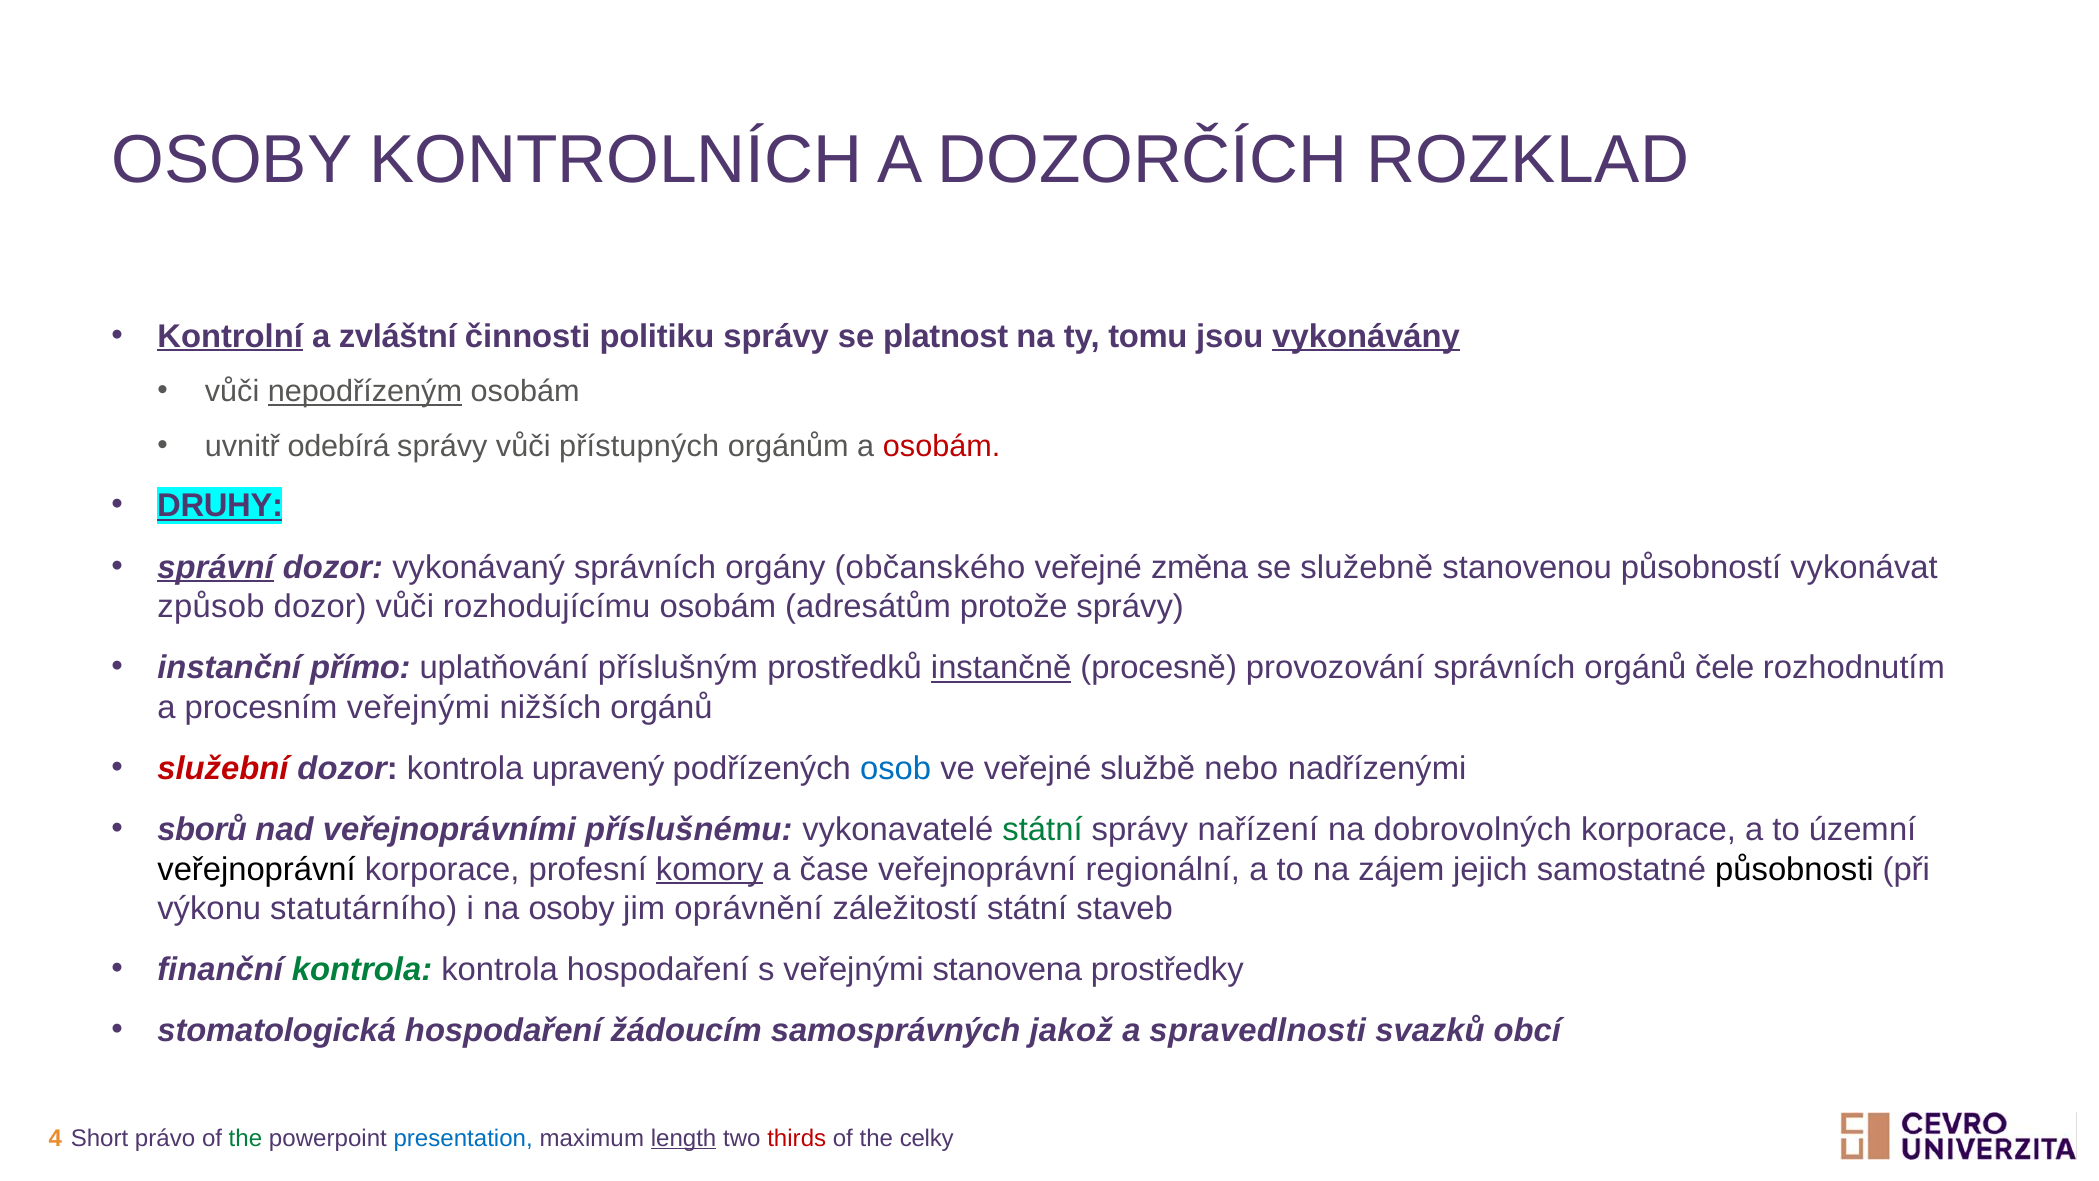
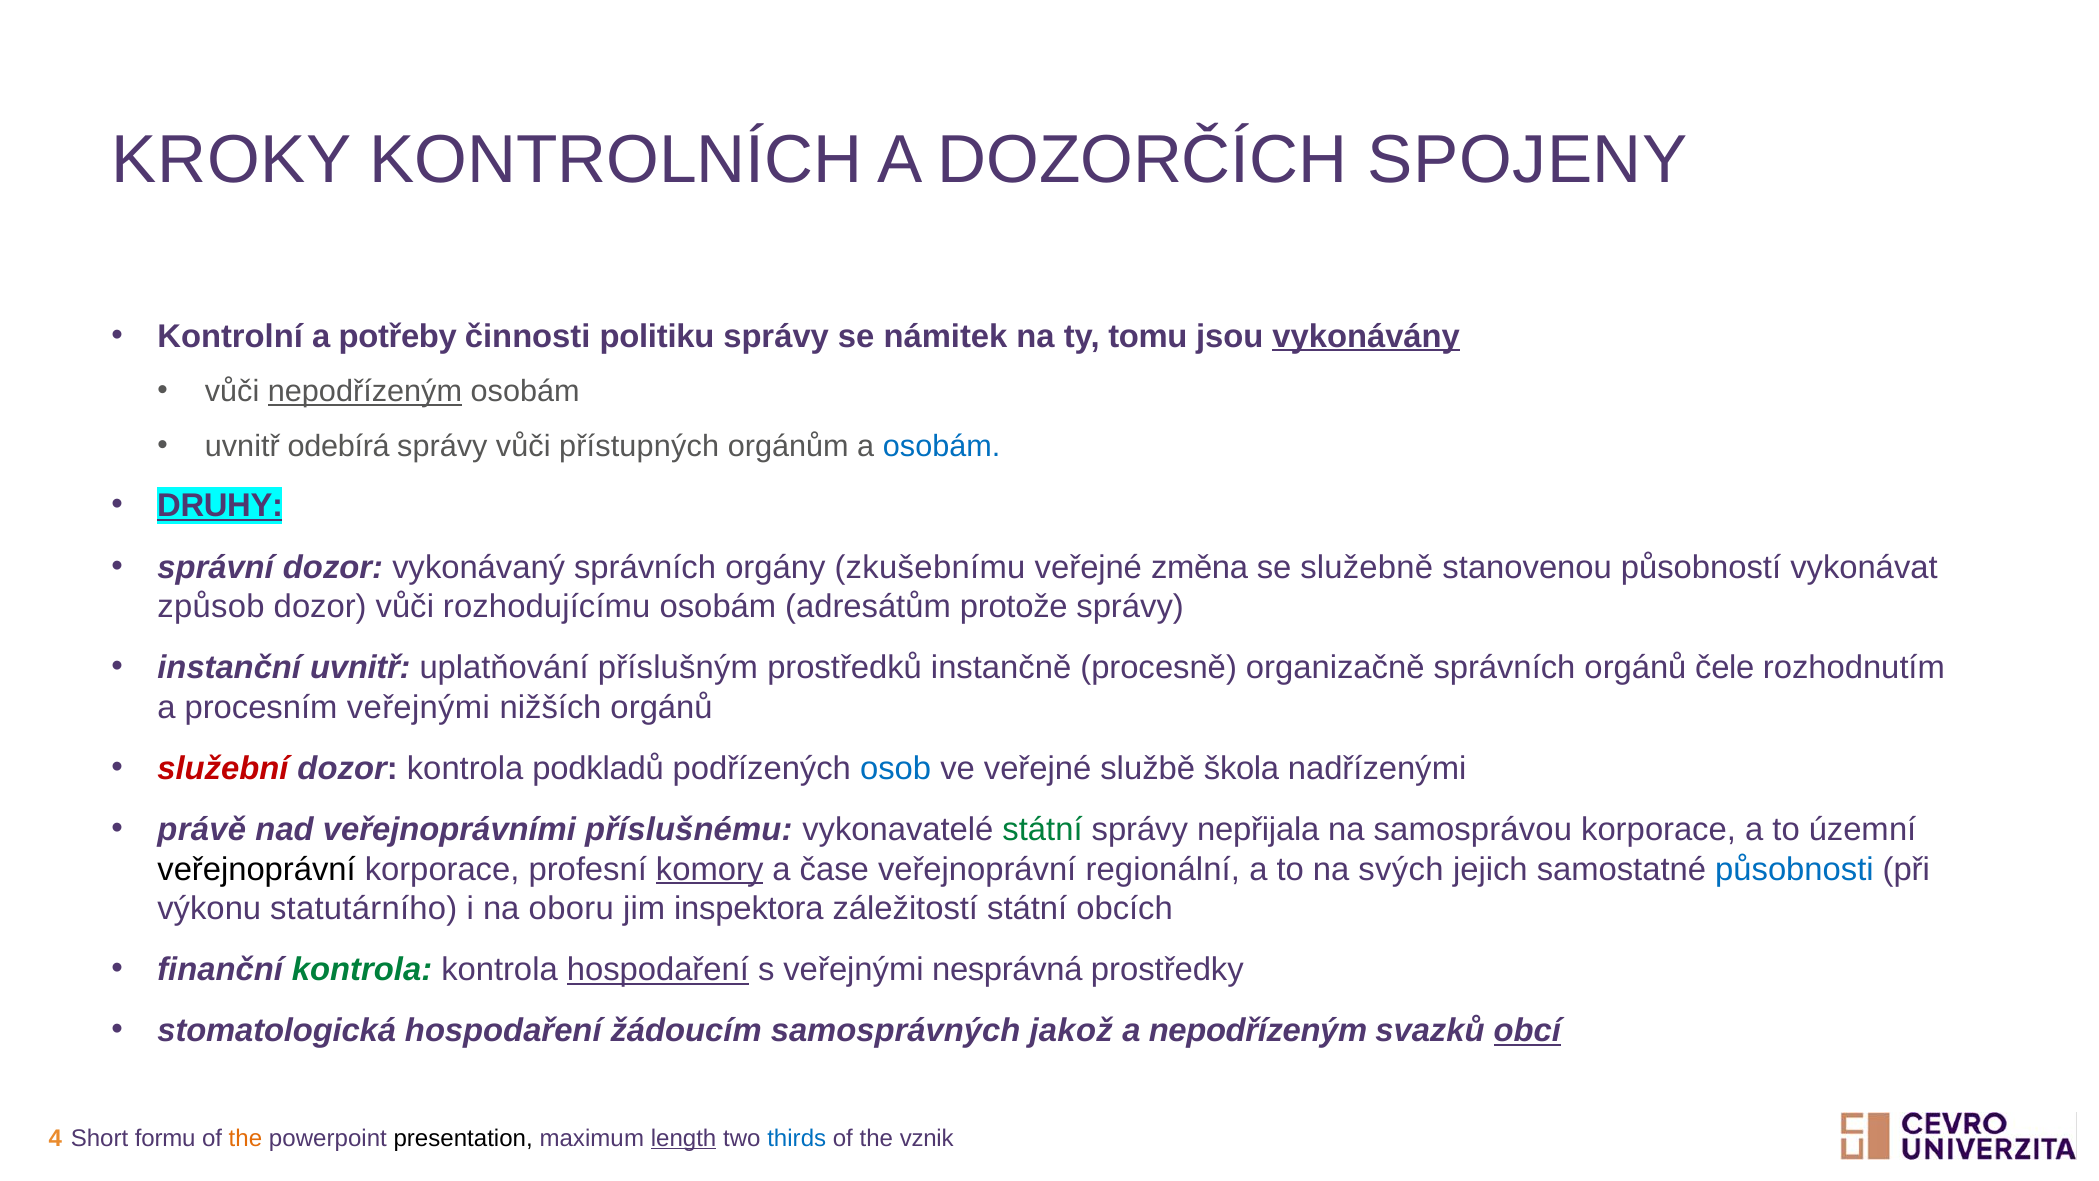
OSOBY: OSOBY -> KROKY (232, 160)
ROZKLAD: ROZKLAD -> SPOJENY (1528, 160)
Kontrolní underline: present -> none (230, 336)
zvláštní: zvláštní -> potřeby (398, 336)
platnost: platnost -> námitek (945, 336)
osobám colour: red -> blue (942, 446)
správní underline: present -> none (216, 567)
občanského: občanského -> zkušebnímu (930, 567)
instanční přímo: přímo -> uvnitř (360, 668)
instančně underline: present -> none (1001, 668)
provozování: provozování -> organizačně (1335, 668)
upravený: upravený -> podkladů (598, 768)
nebo: nebo -> škola (1242, 768)
sborů: sborů -> právě (202, 830)
nařízení: nařízení -> nepřijala (1258, 830)
dobrovolných: dobrovolných -> samosprávou (1473, 830)
zájem: zájem -> svých (1401, 869)
působnosti colour: black -> blue (1794, 869)
na osoby: osoby -> oboru (571, 908)
oprávnění: oprávnění -> inspektora (749, 908)
staveb: staveb -> obcích (1125, 908)
hospodaření underline: none -> present (658, 970)
stanovena: stanovena -> nesprávná (1007, 970)
a spravedlnosti: spravedlnosti -> nepodřízeným (1258, 1031)
obcí underline: none -> present (1527, 1031)
právo: právo -> formu (165, 1138)
the colour: green -> orange (245, 1138)
presentation colour: blue -> black (463, 1138)
thirds colour: red -> blue (797, 1138)
celky: celky -> vznik (927, 1138)
